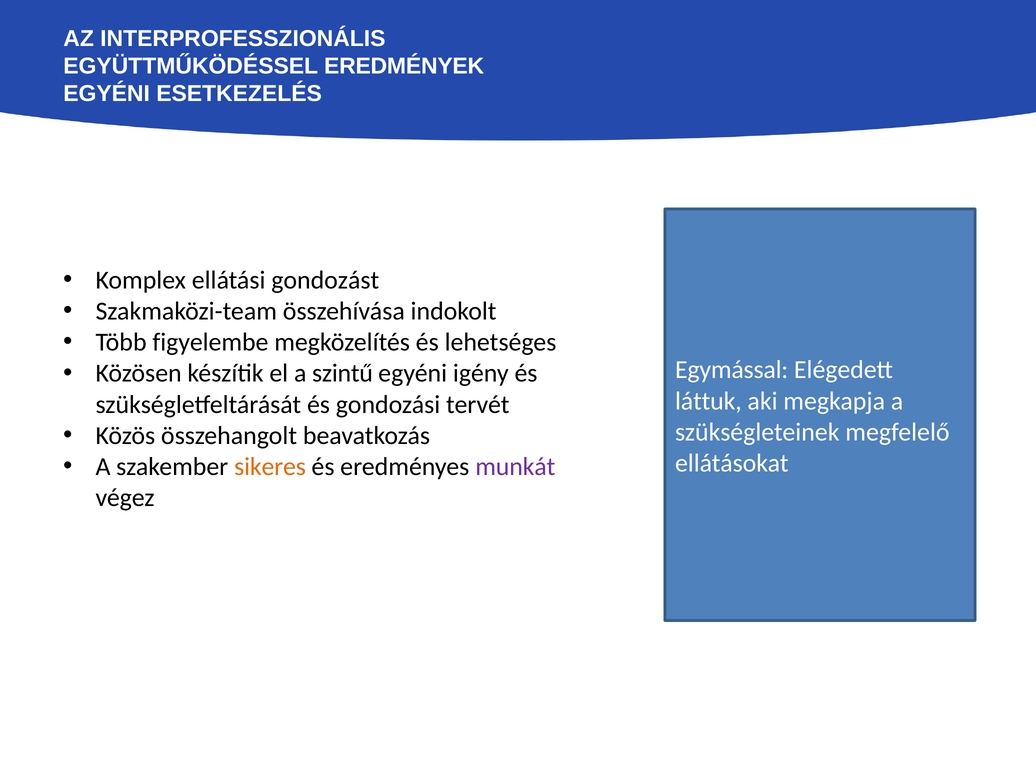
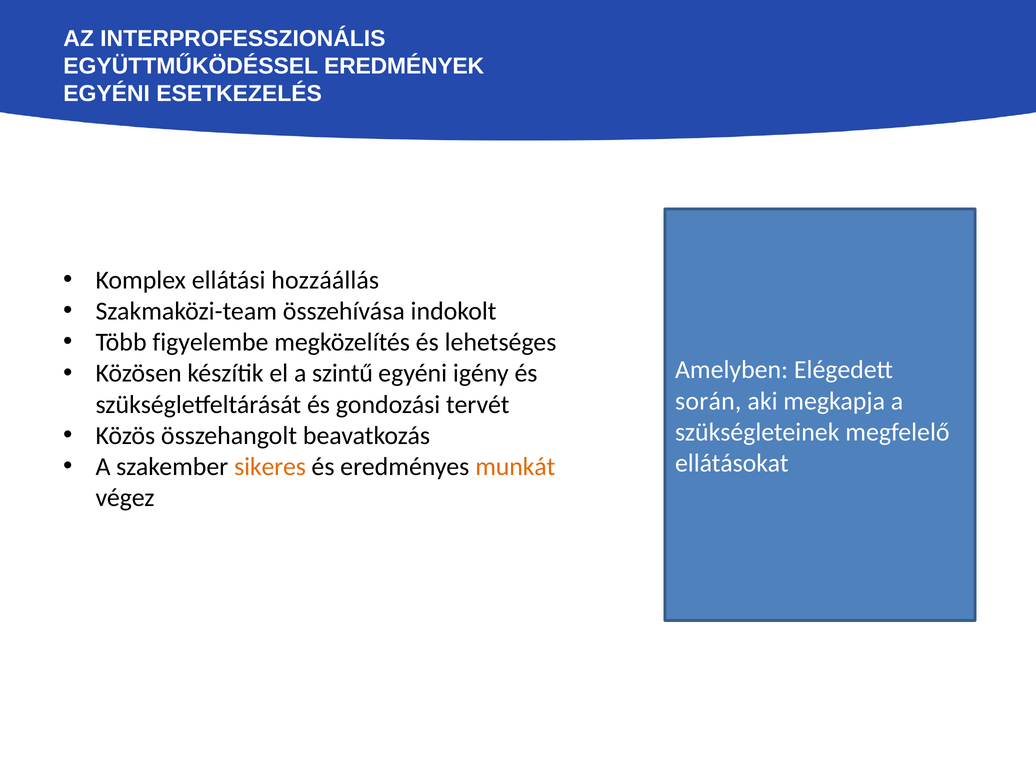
gondozást: gondozást -> hozzáállás (325, 280)
Egymással: Egymással -> Amelyben (732, 370)
láttuk: láttuk -> során (708, 401)
munkát colour: purple -> orange (515, 467)
